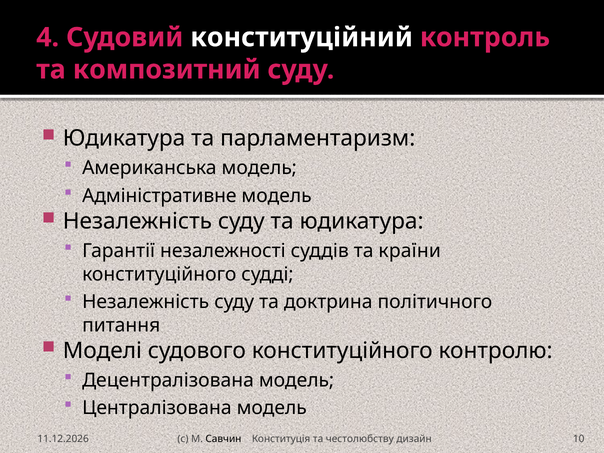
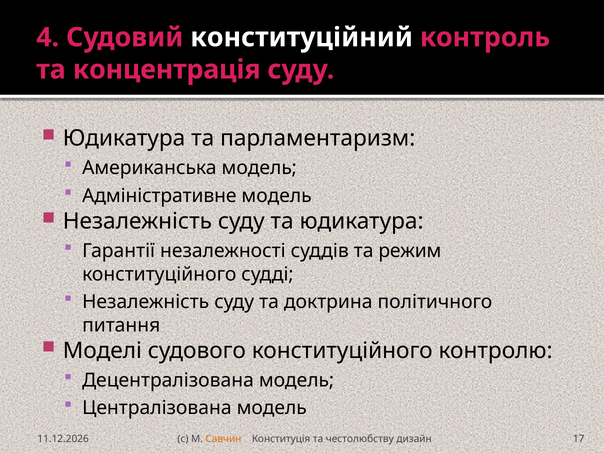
композитний: композитний -> концентрація (167, 70)
країни: країни -> режим (410, 251)
Савчин colour: black -> orange (223, 439)
10: 10 -> 17 (579, 439)
